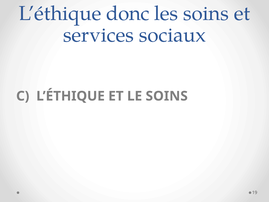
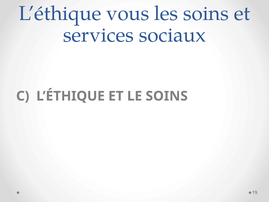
donc: donc -> vous (128, 13)
